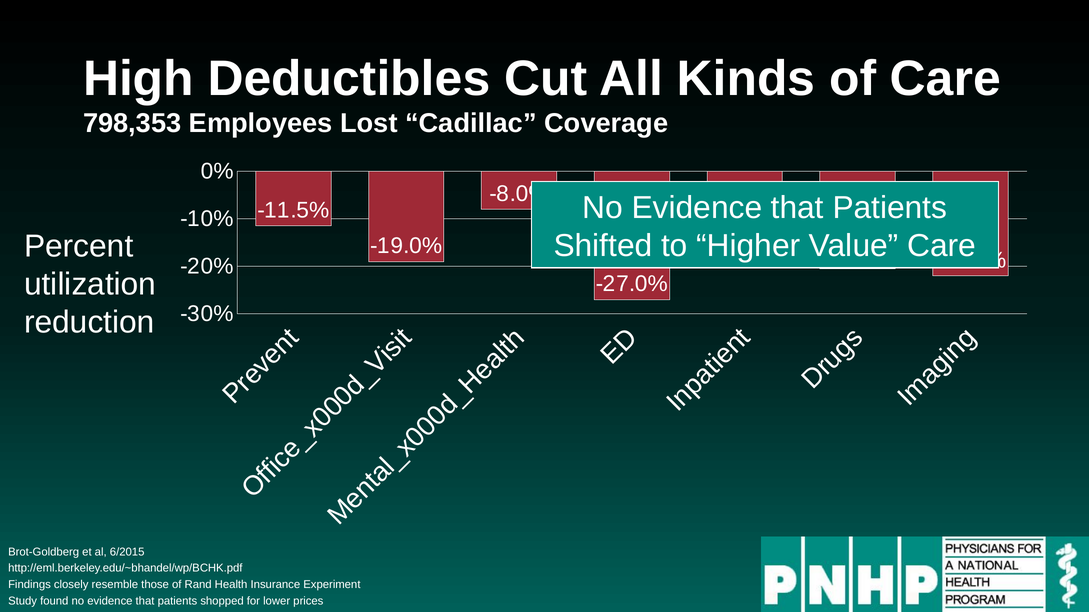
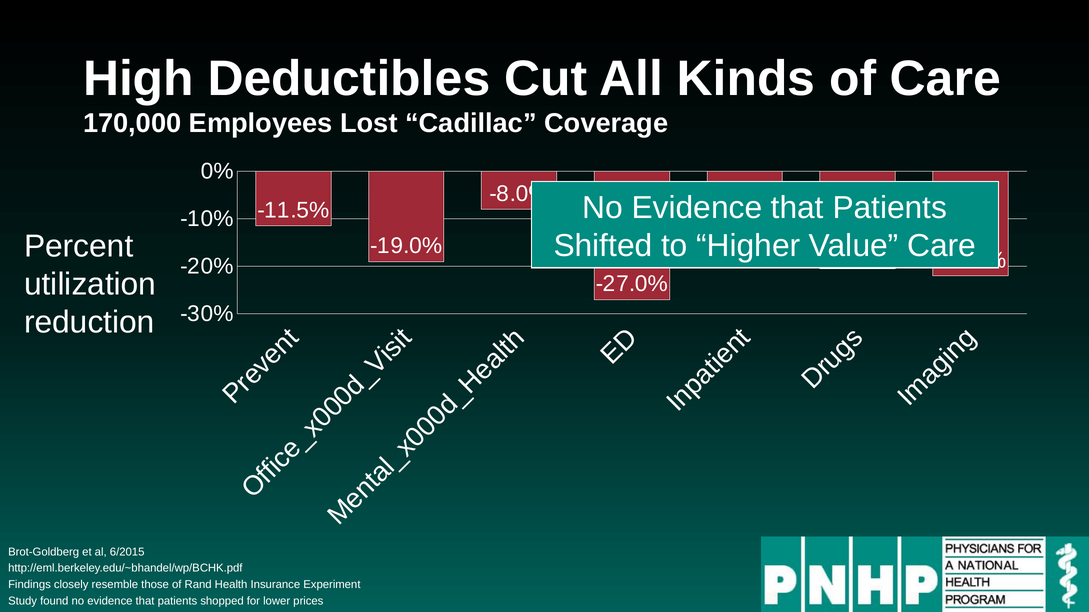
798,353: 798,353 -> 170,000 (132, 124)
